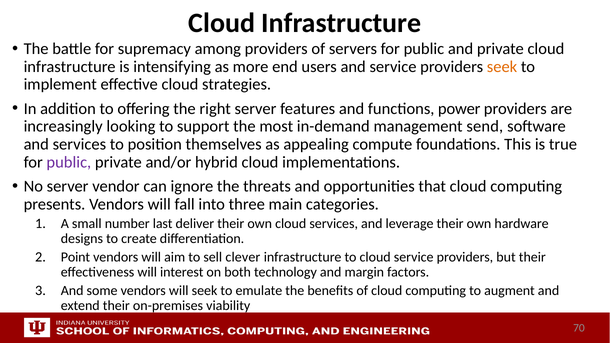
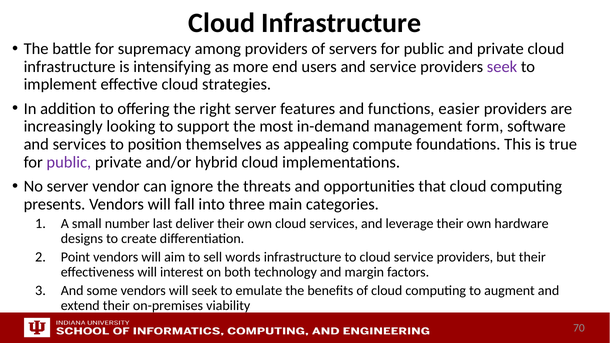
seek colour: orange -> purple (502, 67)
power: power -> easier (459, 109)
send: send -> form (485, 126)
clever: clever -> words (243, 257)
